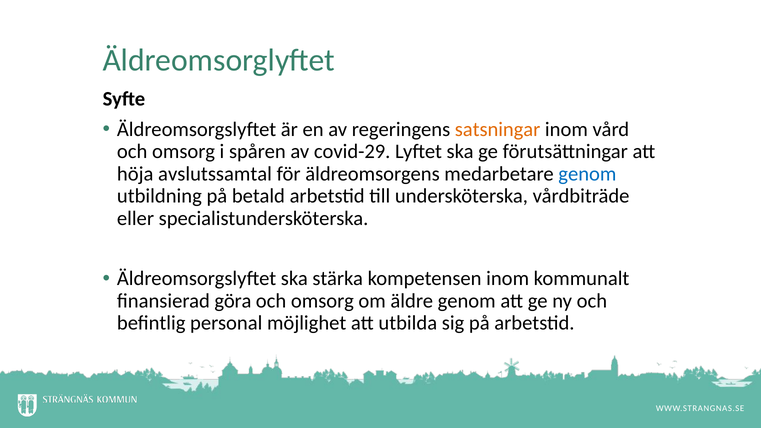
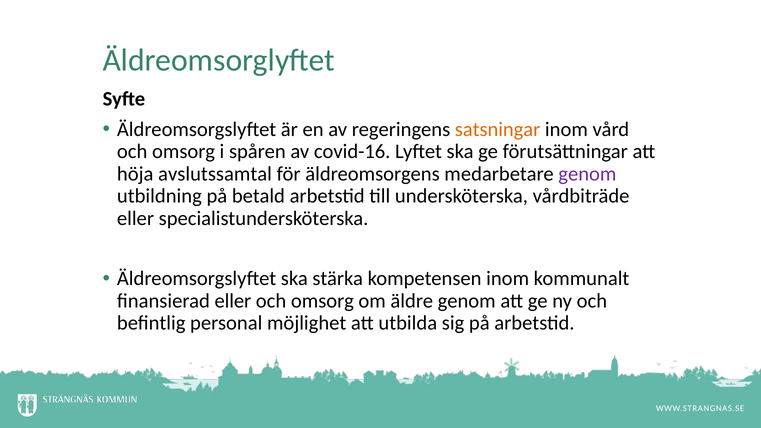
covid-29: covid-29 -> covid-16 (352, 152)
genom colour: blue -> purple (587, 174)
finansierad göra: göra -> eller (233, 301)
